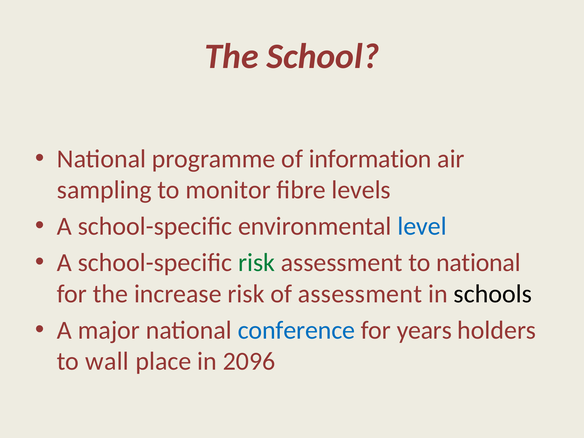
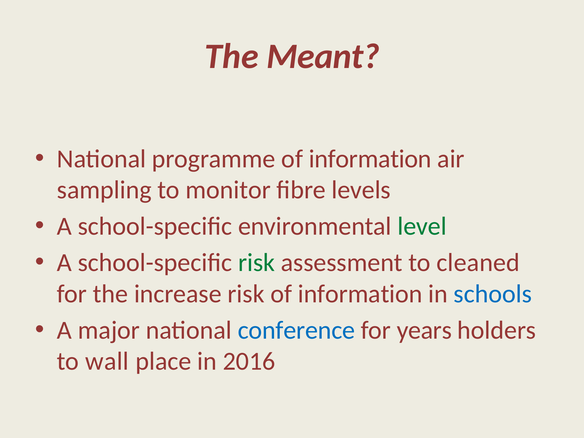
School: School -> Meant (323, 57)
level colour: blue -> green (422, 226)
to national: national -> cleaned (478, 263)
risk of assessment: assessment -> information (360, 294)
schools colour: black -> blue (493, 294)
2096: 2096 -> 2016 (249, 361)
